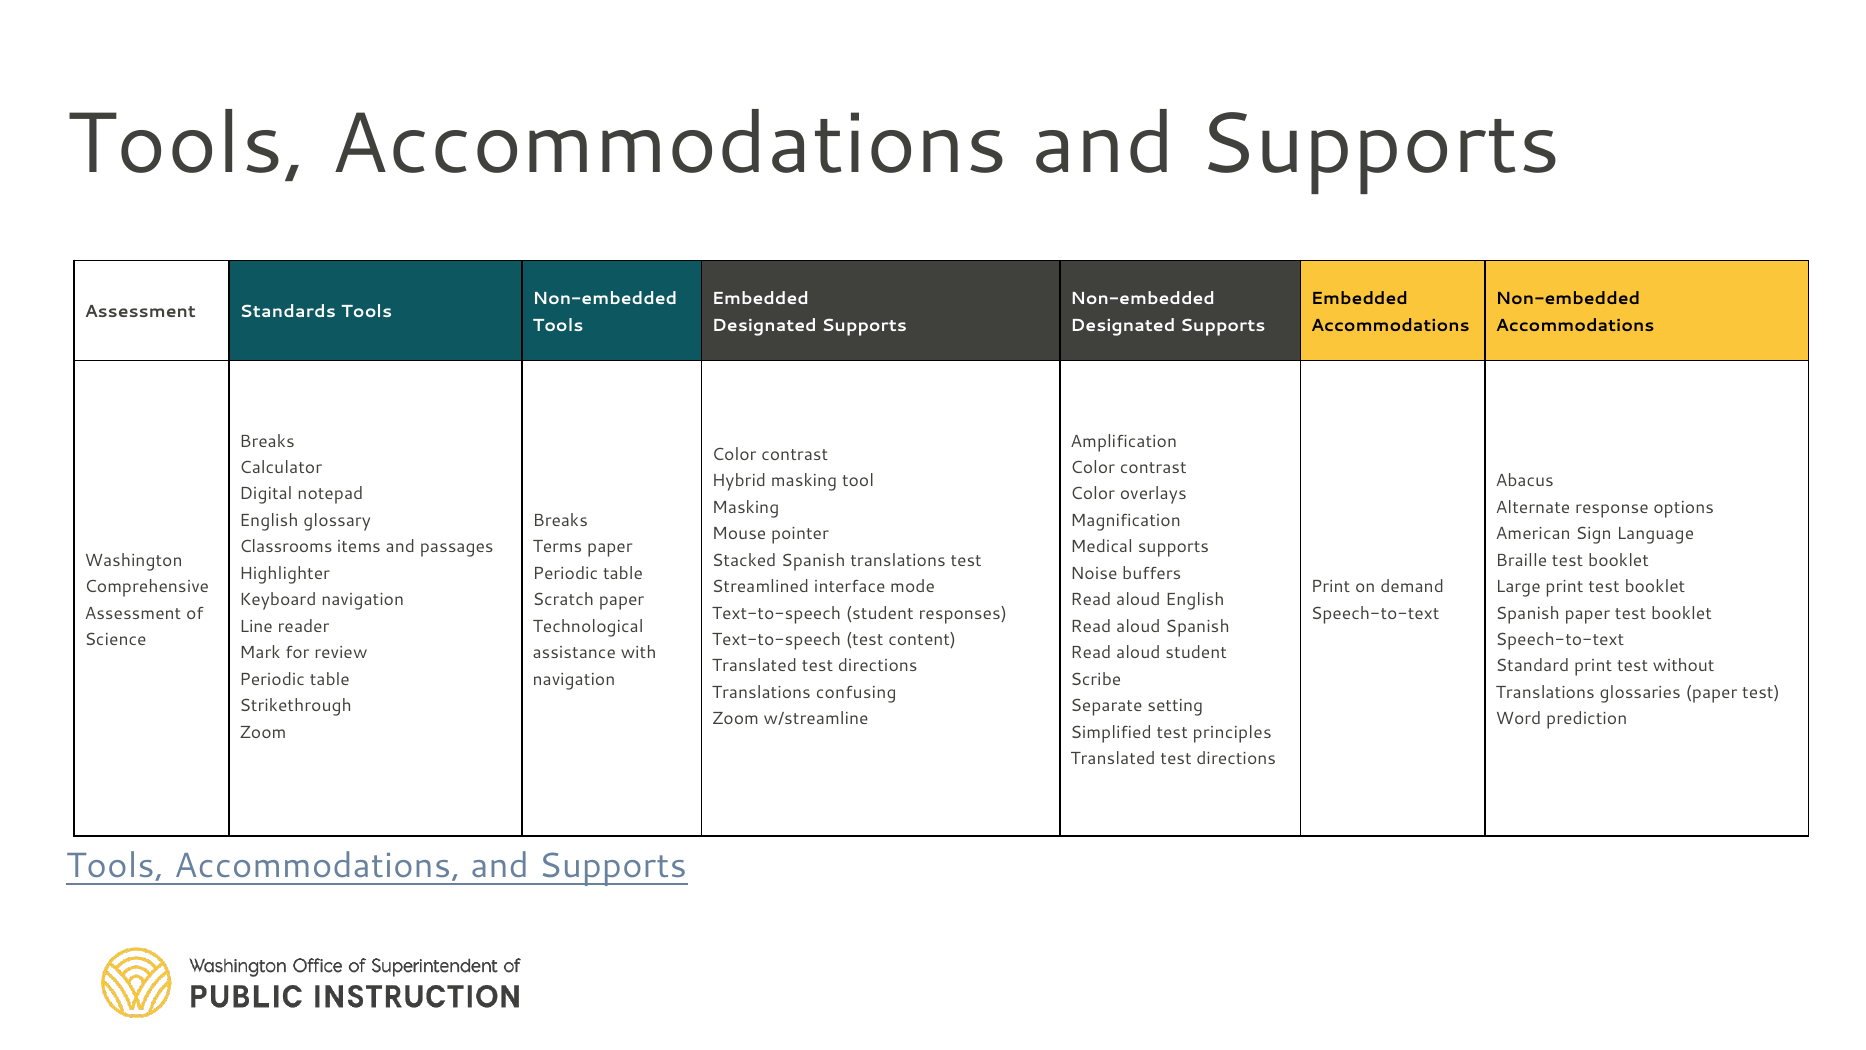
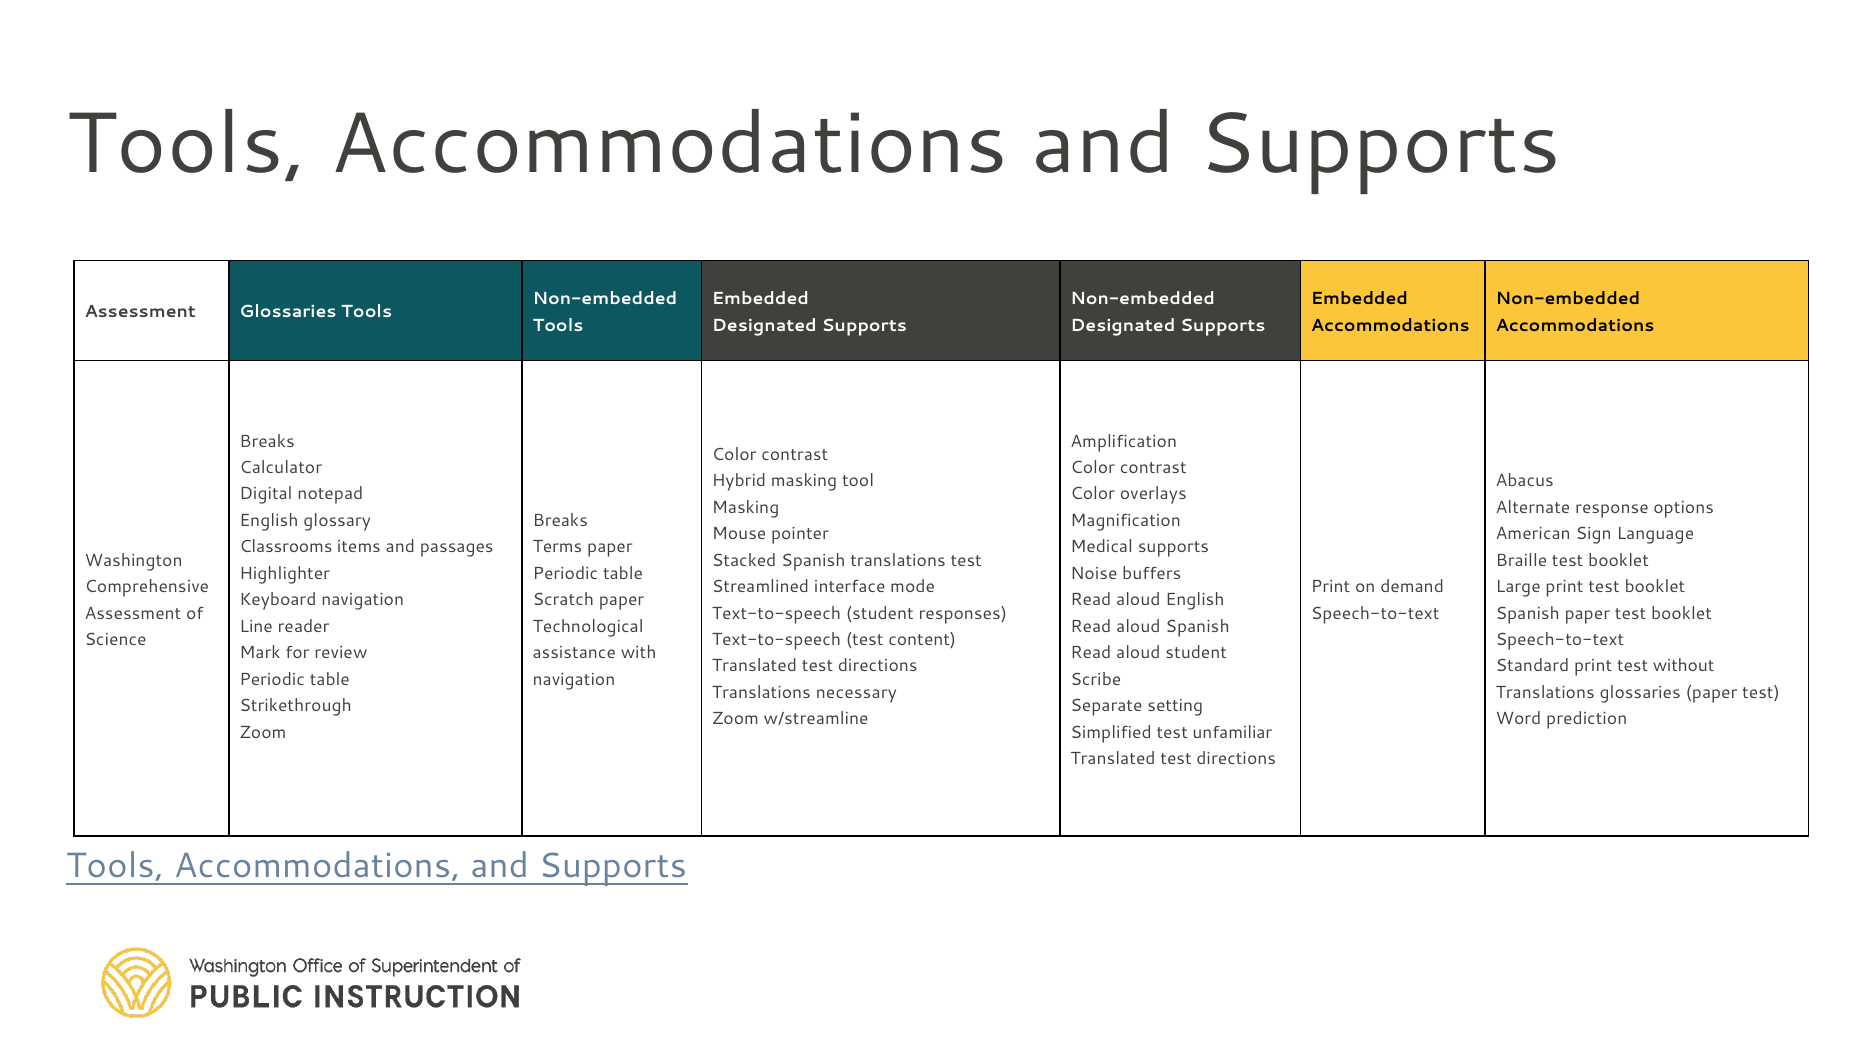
Assessment Standards: Standards -> Glossaries (288, 312)
confusing: confusing -> necessary (856, 692)
principles: principles -> unfamiliar (1232, 732)
